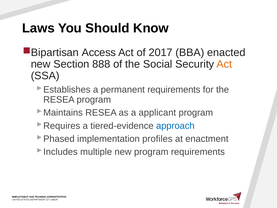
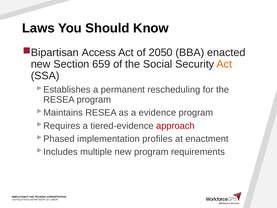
2017: 2017 -> 2050 (161, 52)
888: 888 -> 659 (101, 64)
permanent requirements: requirements -> rescheduling (174, 90)
applicant: applicant -> evidence (157, 113)
approach colour: blue -> red (175, 126)
